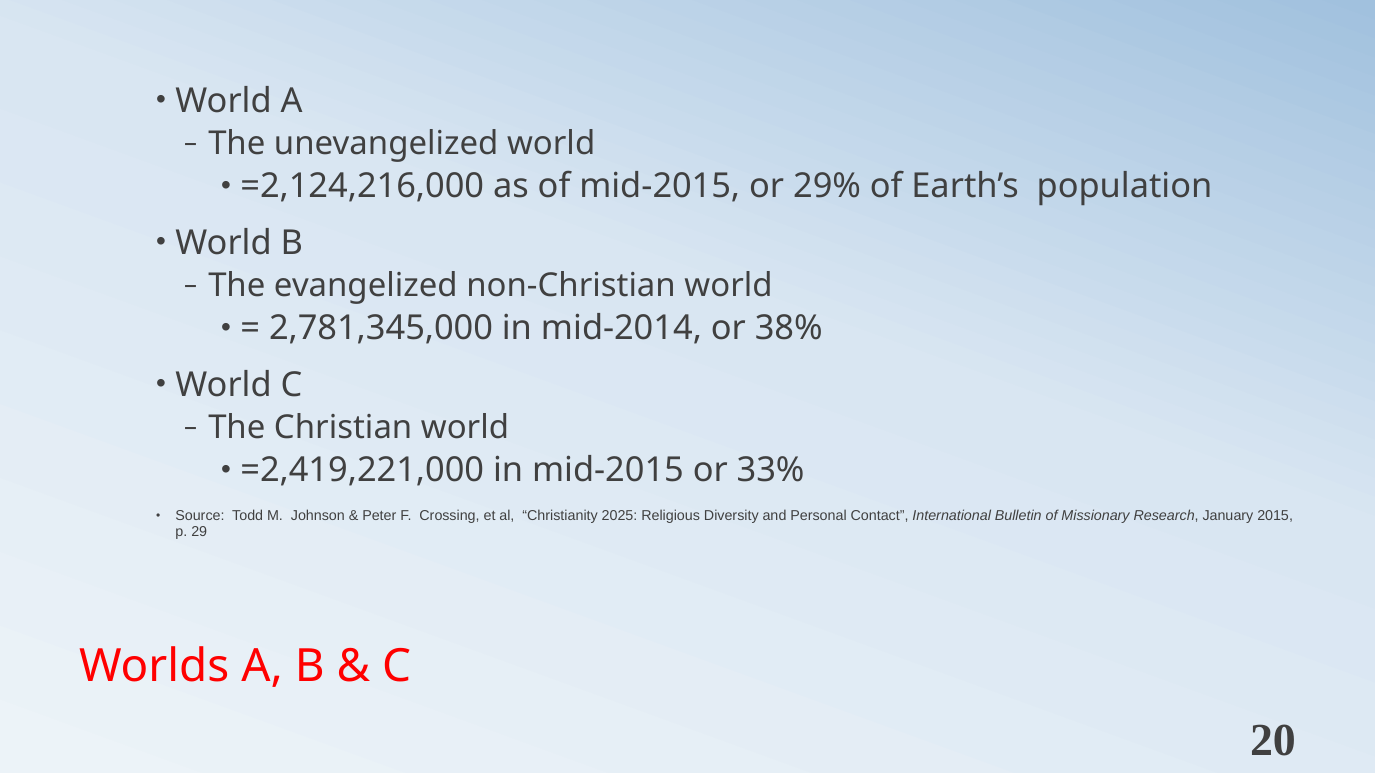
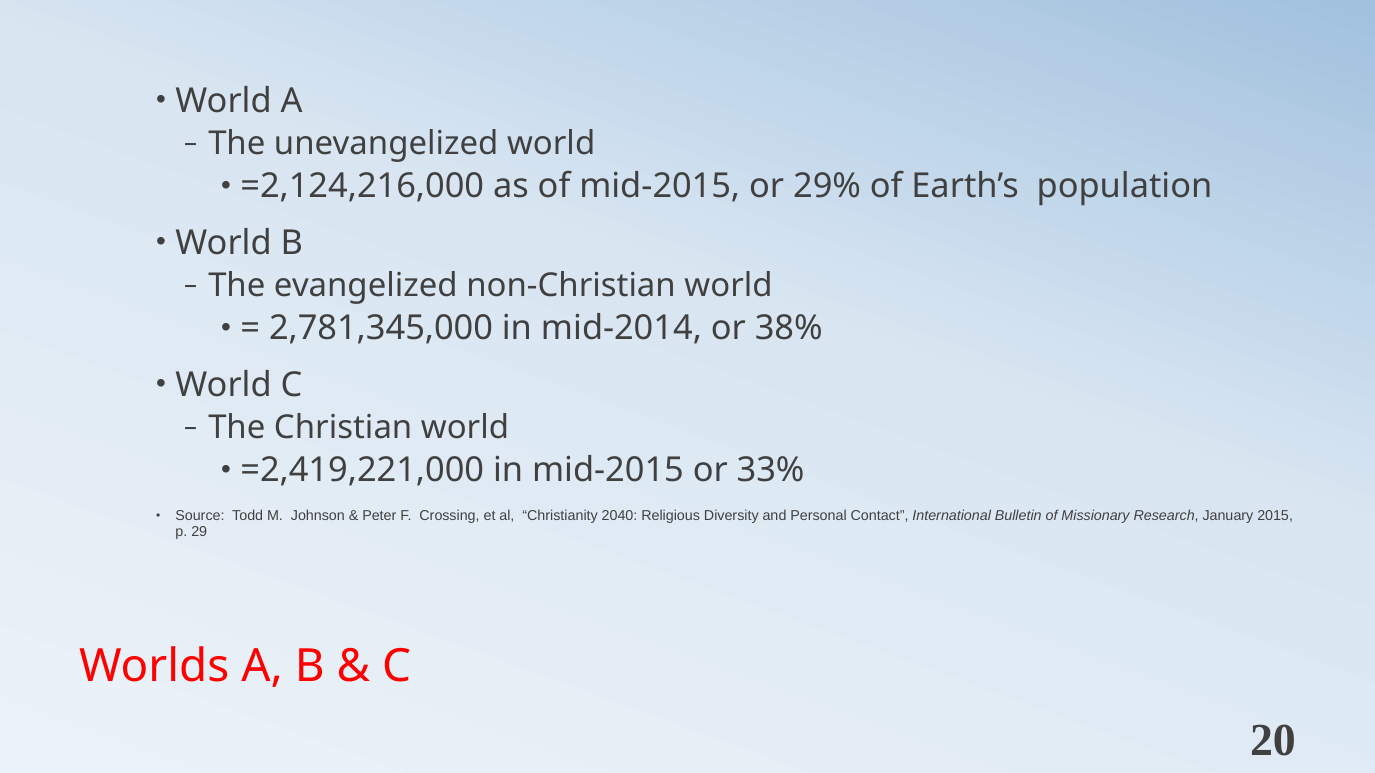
2025: 2025 -> 2040 (620, 516)
